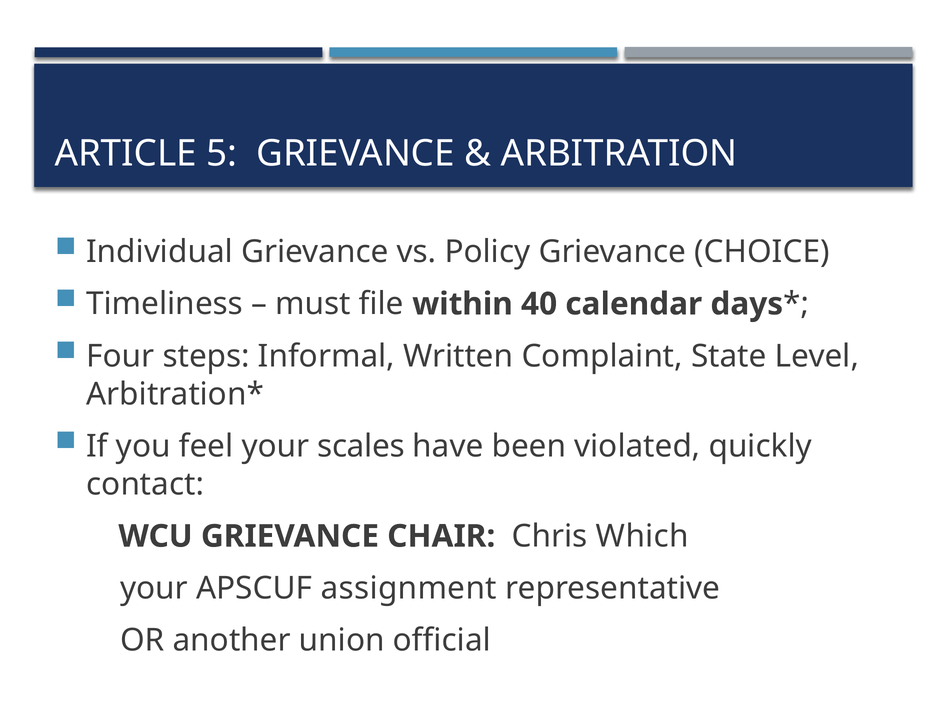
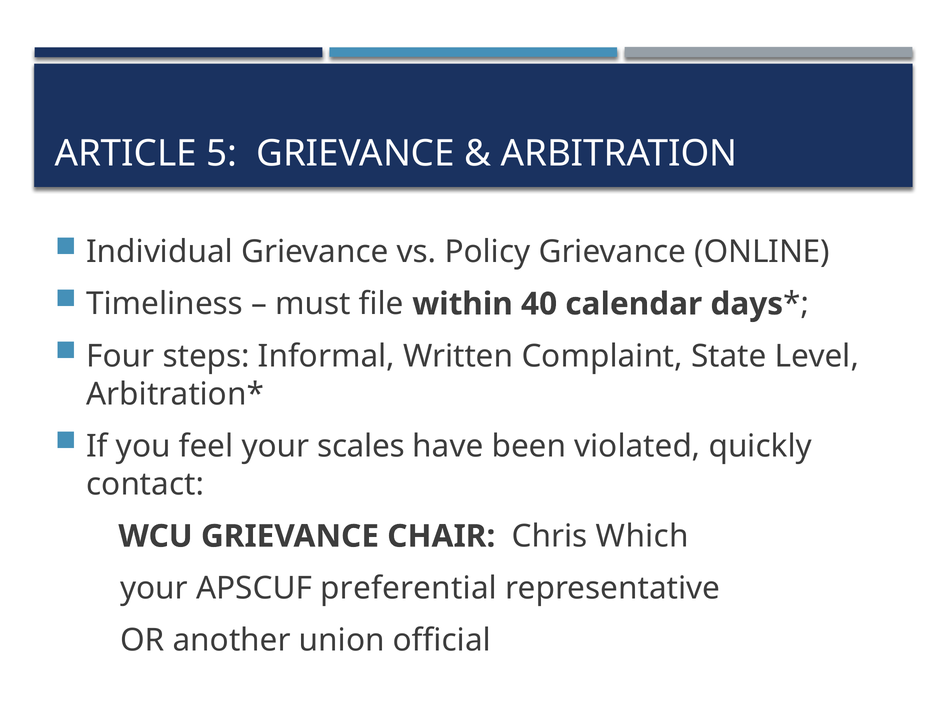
CHOICE: CHOICE -> ONLINE (762, 252)
assignment: assignment -> preferential (409, 588)
